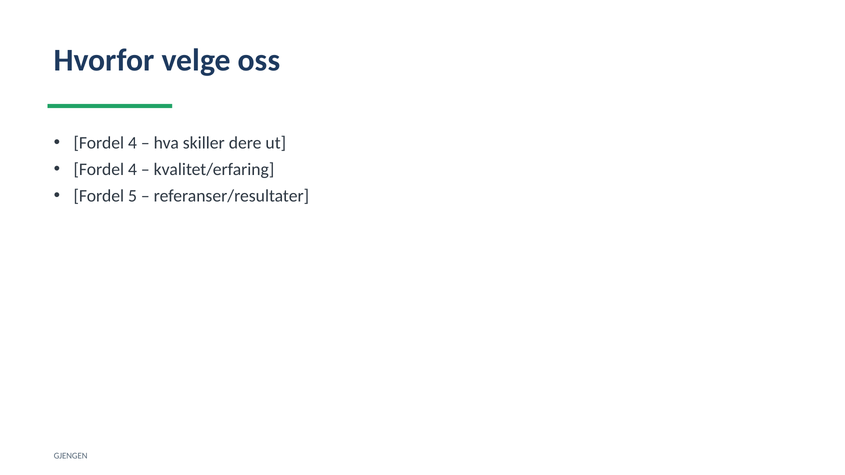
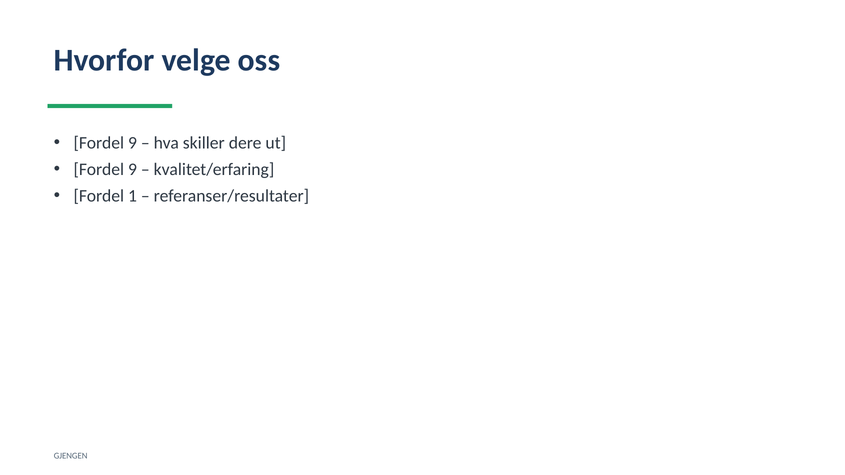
4: 4 -> 9 (133, 143)
4: 4 -> 9 (133, 170)
5: 5 -> 1 (133, 196)
